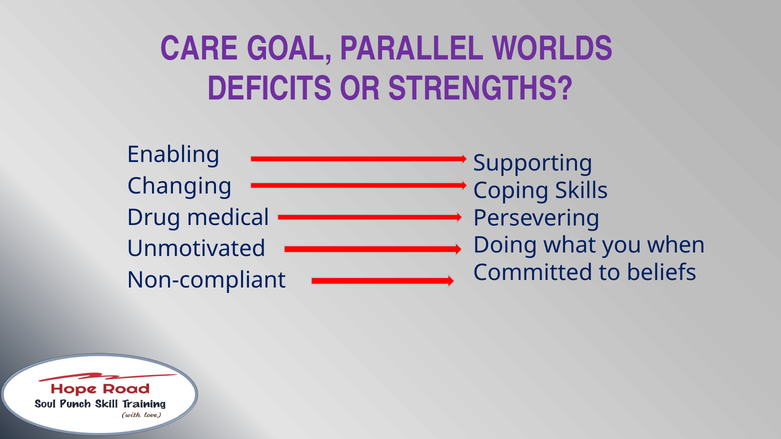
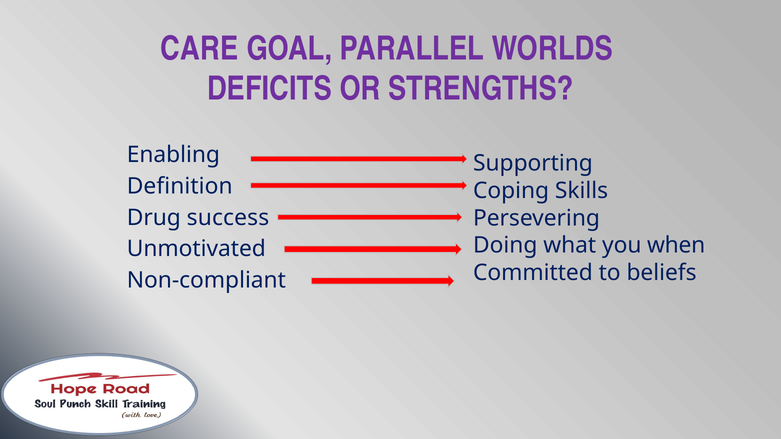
Changing: Changing -> Definition (180, 186)
medical: medical -> success (228, 218)
